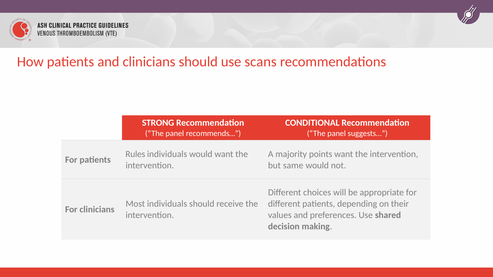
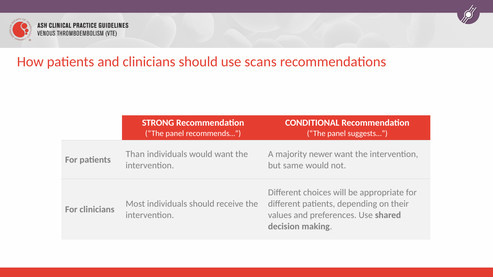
Rules: Rules -> Than (135, 154)
points: points -> newer (321, 154)
